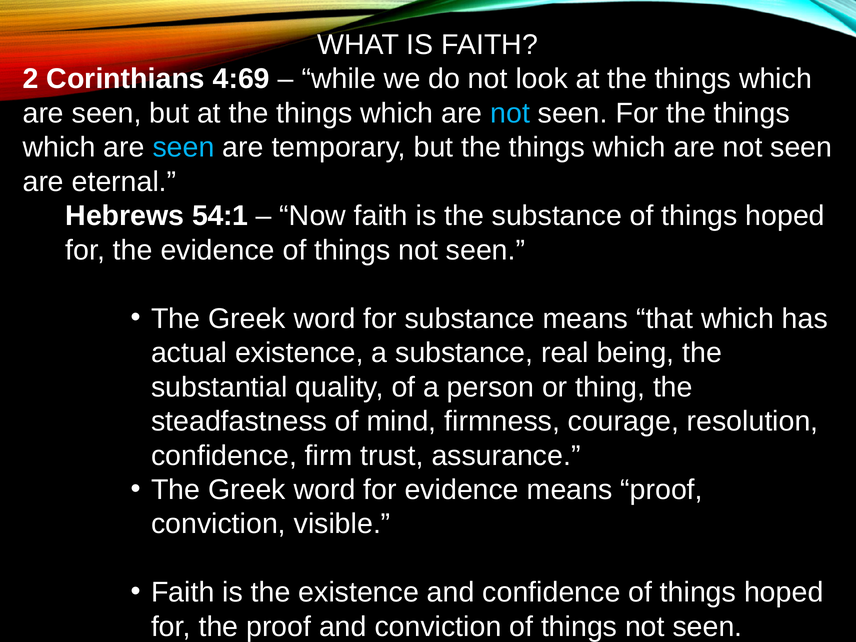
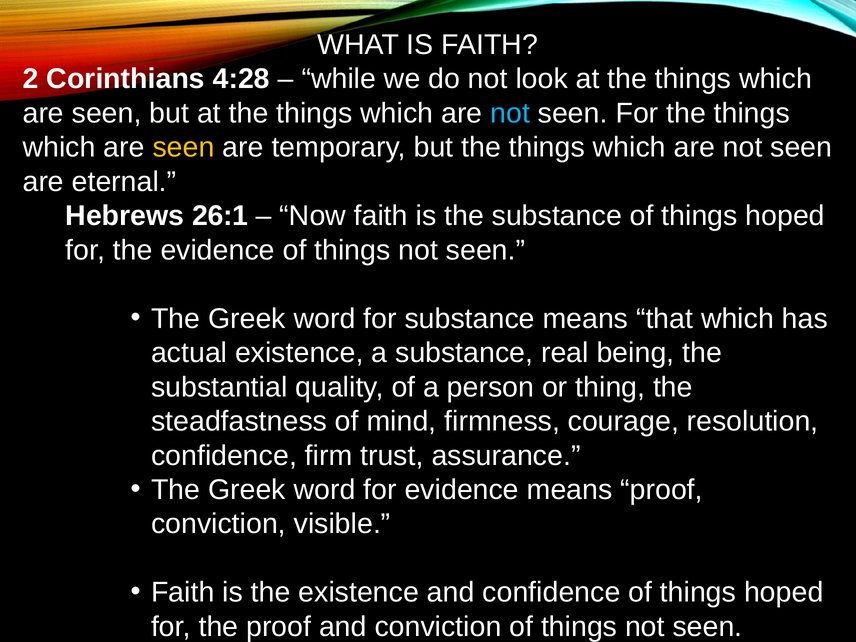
4:69: 4:69 -> 4:28 (241, 79)
seen colour: light blue -> yellow (184, 147)
54:1: 54:1 -> 26:1 (220, 216)
